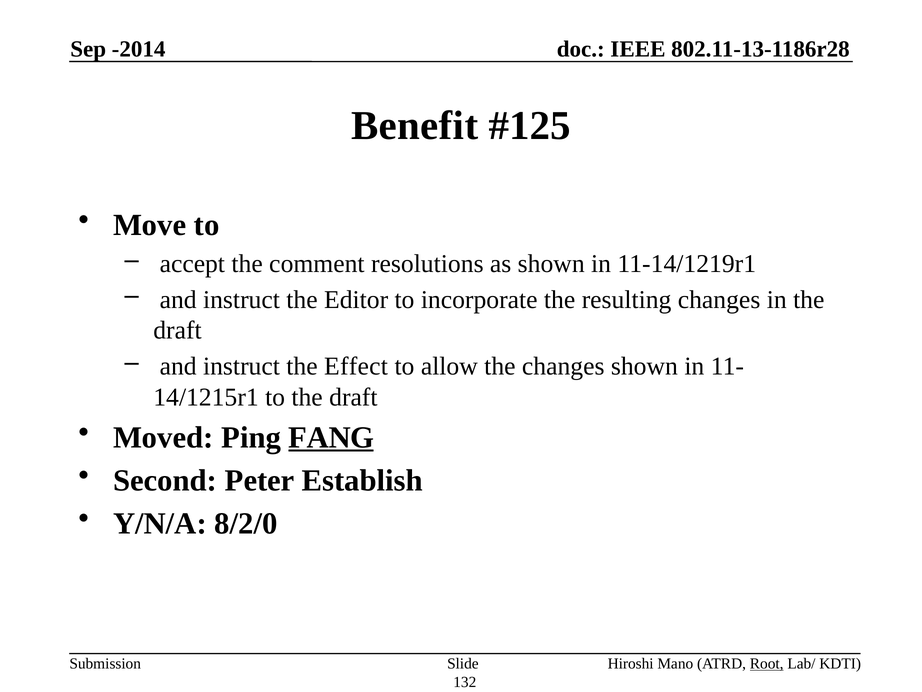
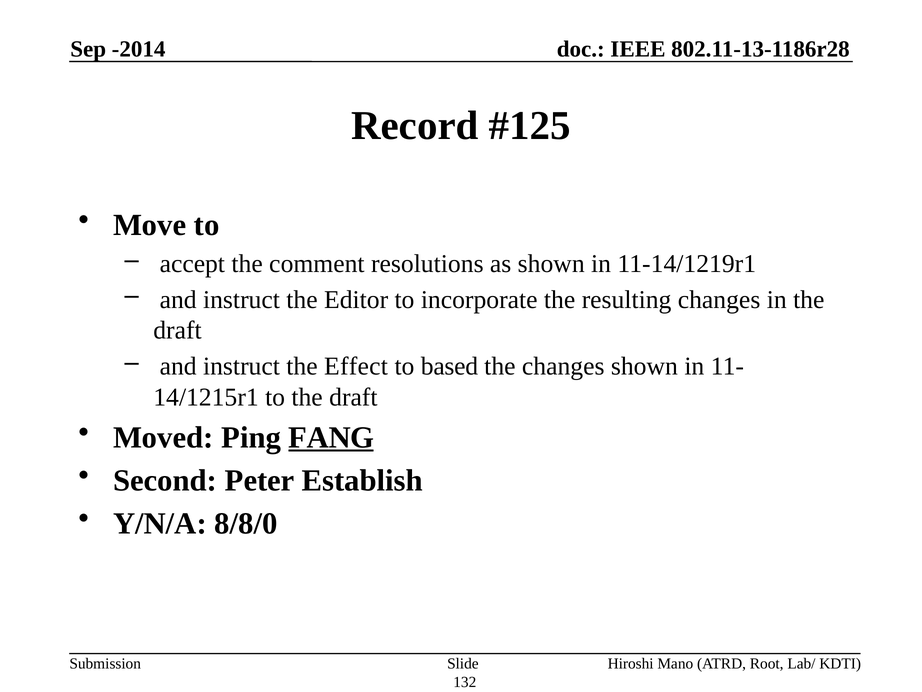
Benefit: Benefit -> Record (415, 126)
allow: allow -> based (449, 366)
8/2/0: 8/2/0 -> 8/8/0 (246, 523)
Root underline: present -> none (767, 663)
